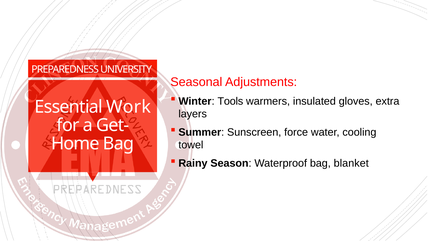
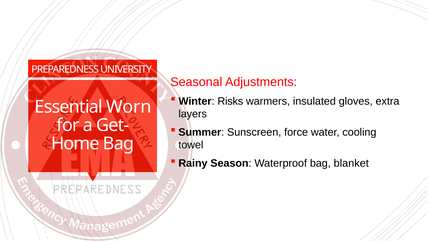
Tools: Tools -> Risks (230, 101)
Work: Work -> Worn (129, 107)
